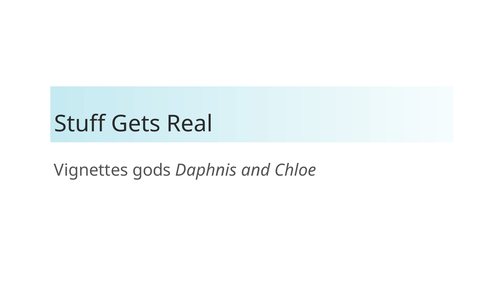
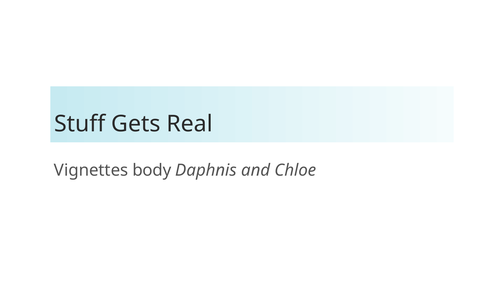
gods: gods -> body (152, 171)
